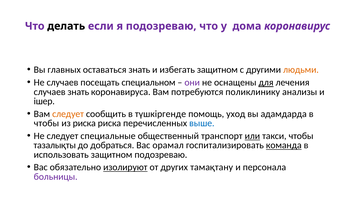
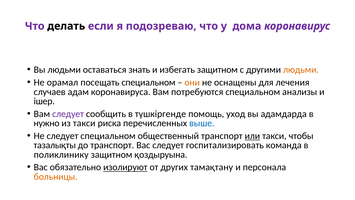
Вы главных: главных -> людьми (64, 70)
Не случаев: случаев -> орамал (62, 82)
они colour: purple -> orange (192, 82)
для underline: present -> none (266, 82)
случаев знать: знать -> адам (78, 92)
потребуются поликлинику: поликлинику -> специальном (253, 92)
следует colour: orange -> purple (68, 114)
чтобы: чтобы -> нужно (47, 123)
из риска: риска -> такси (84, 123)
следует специальные: специальные -> специальном (108, 136)
до добраться: добраться -> транспорт (112, 145)
Вас орамал: орамал -> следует (168, 145)
команда underline: present -> none (284, 145)
использовать: использовать -> поликлинику (61, 154)
защитном подозреваю: подозреваю -> қоздыруына (161, 154)
больницы colour: purple -> orange (56, 176)
